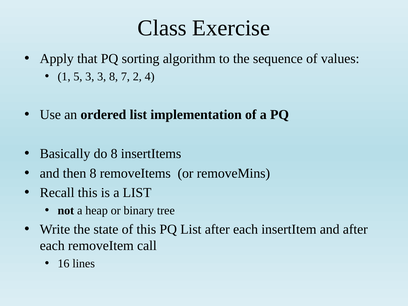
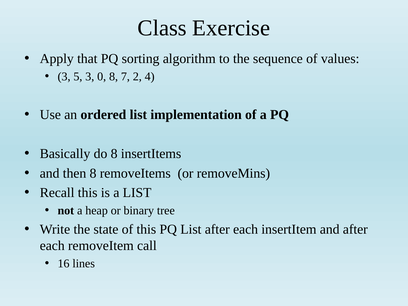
1: 1 -> 3 (64, 77)
3 3: 3 -> 0 (102, 77)
